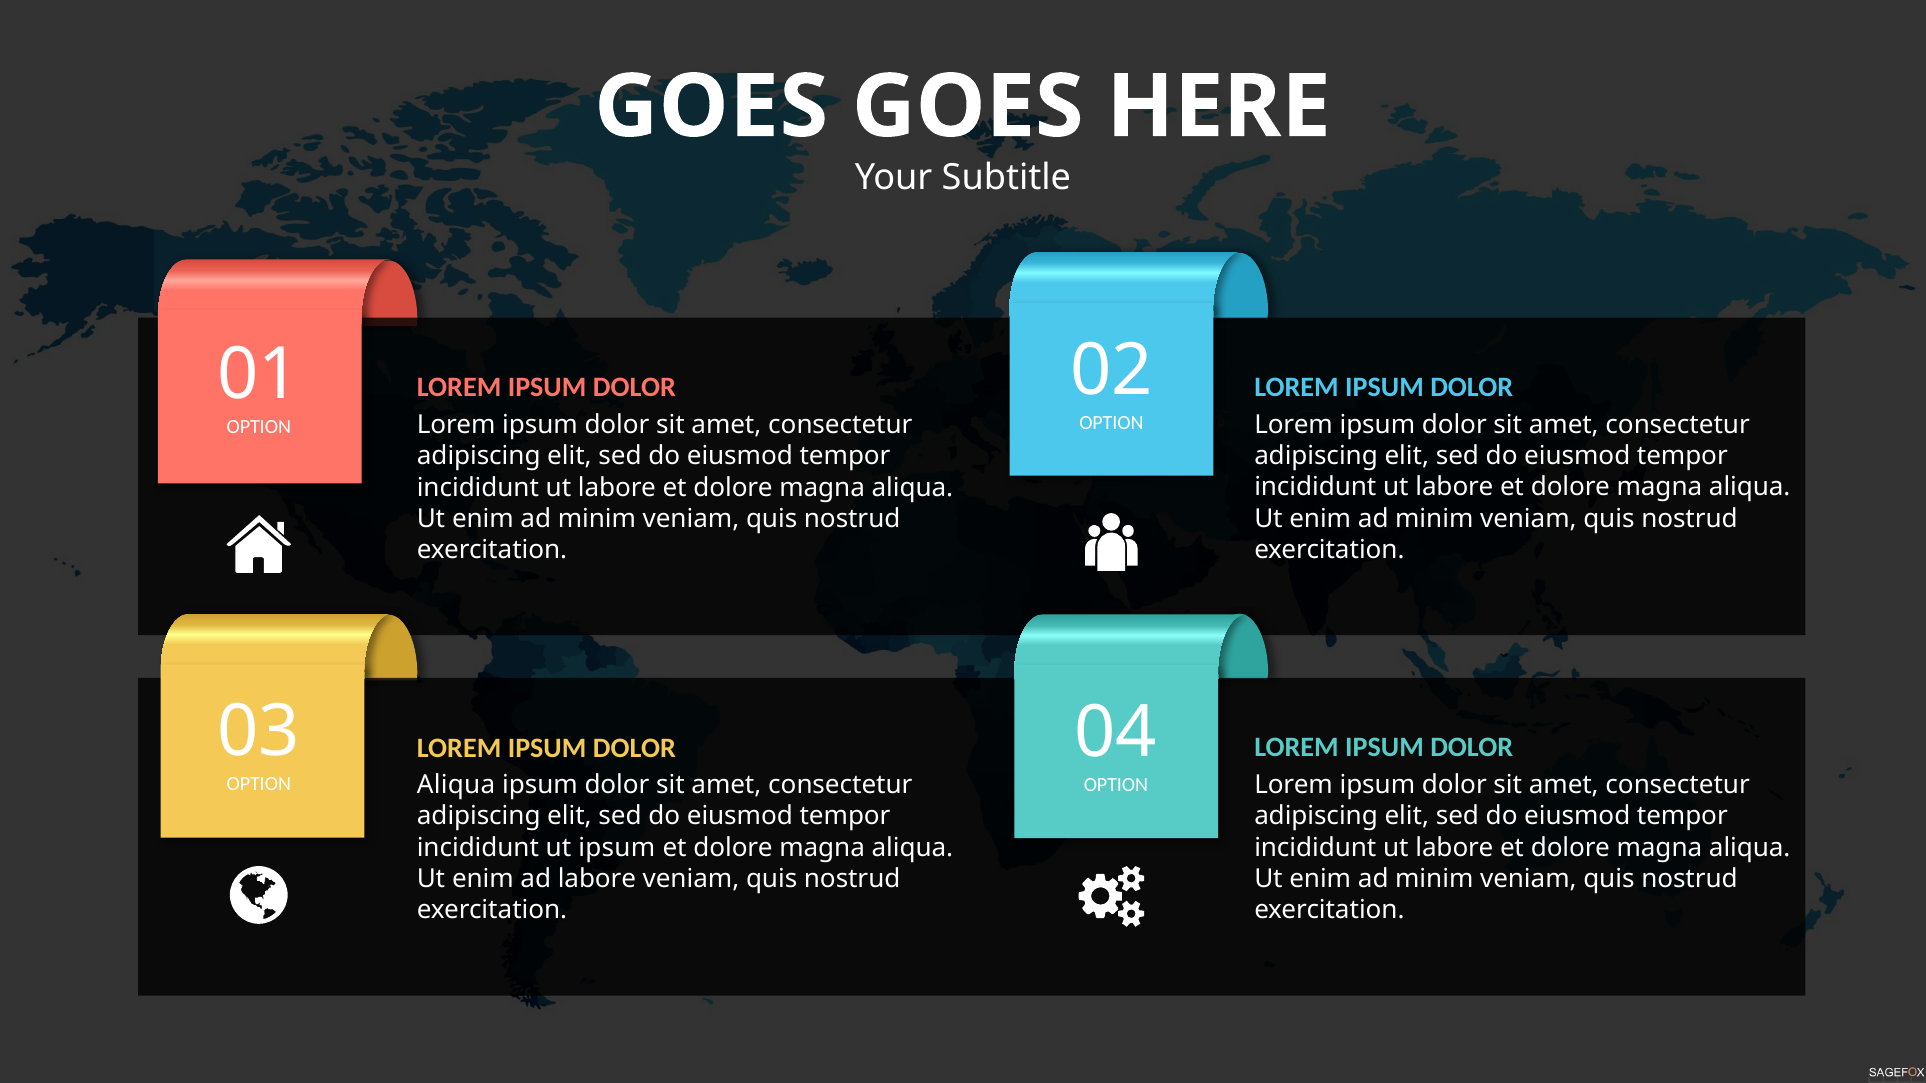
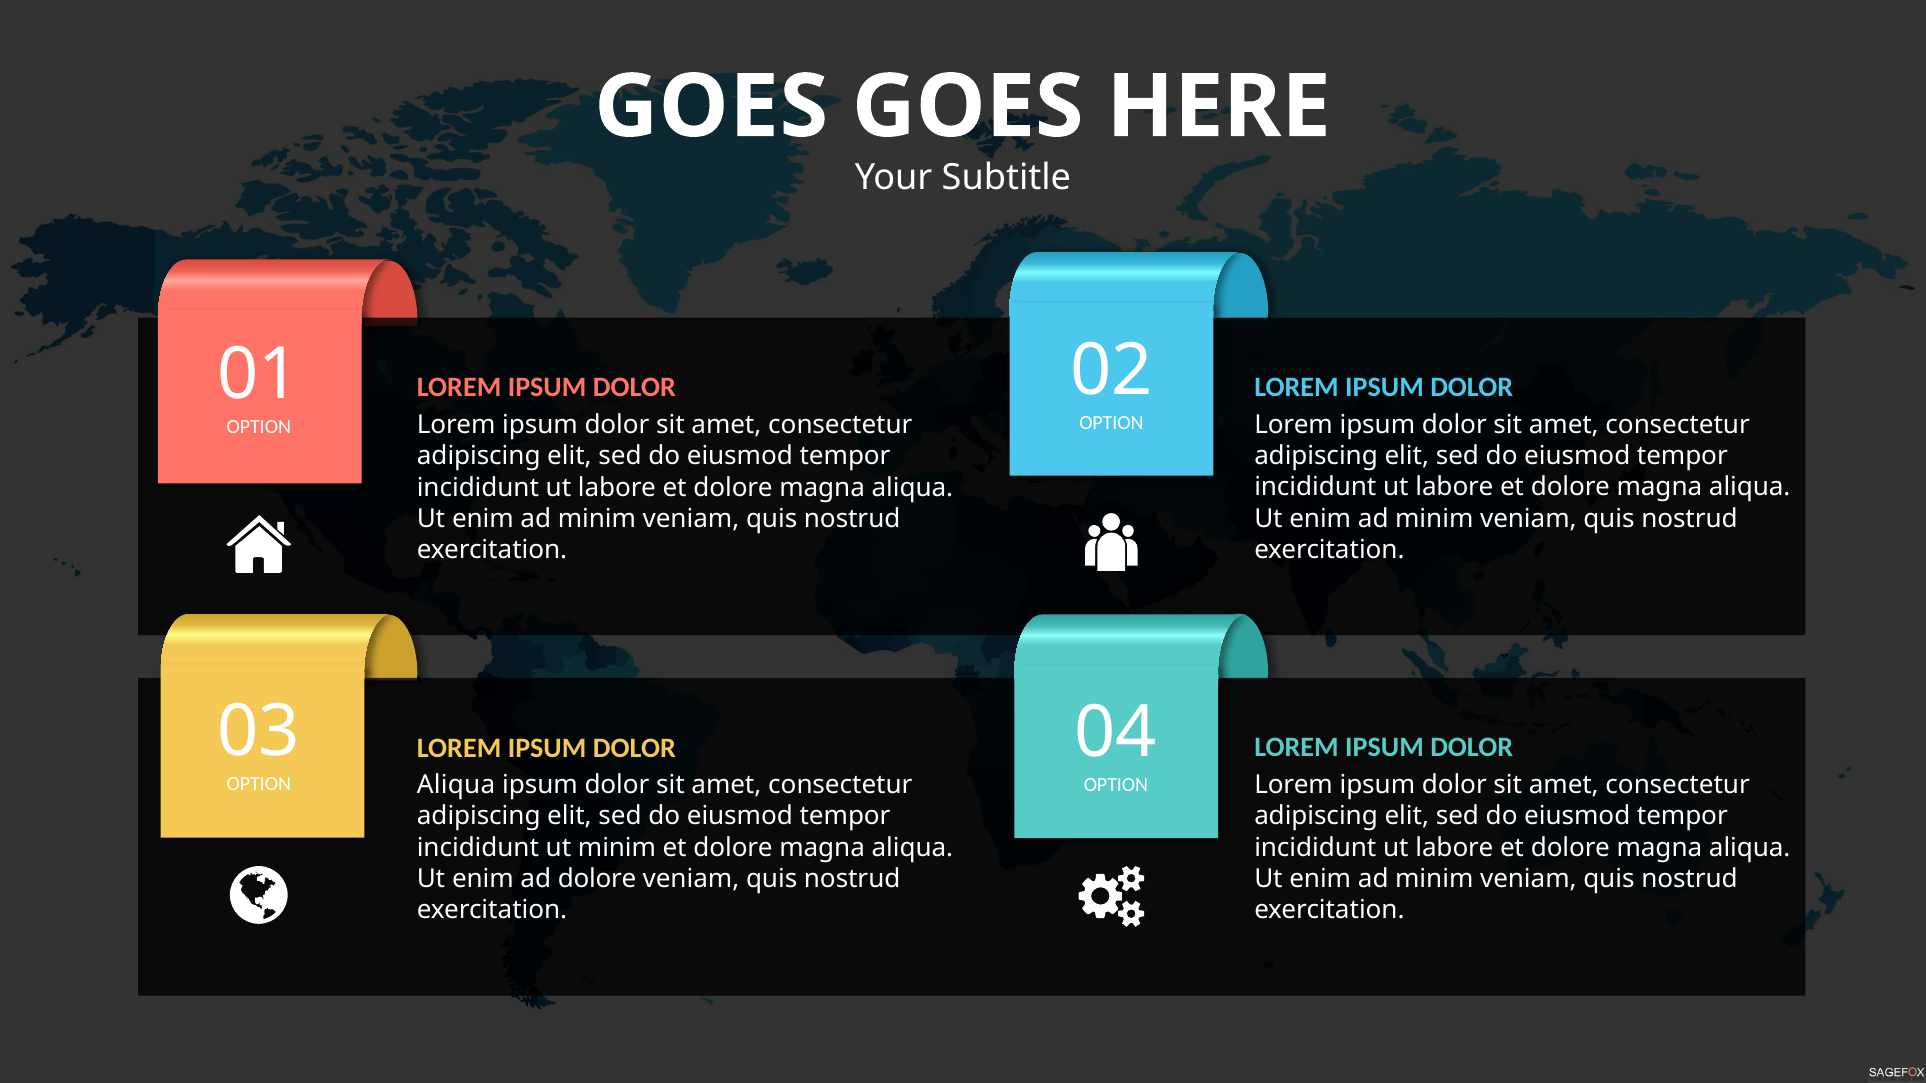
ut ipsum: ipsum -> minim (617, 848)
ad labore: labore -> dolore (597, 879)
